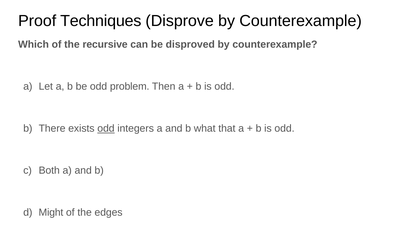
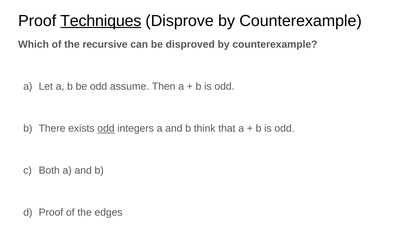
Techniques underline: none -> present (101, 21)
problem: problem -> assume (130, 87)
what: what -> think (205, 129)
Might: Might -> Proof (51, 213)
